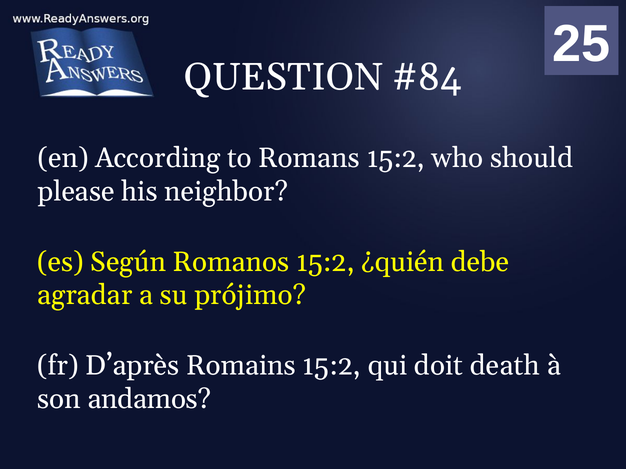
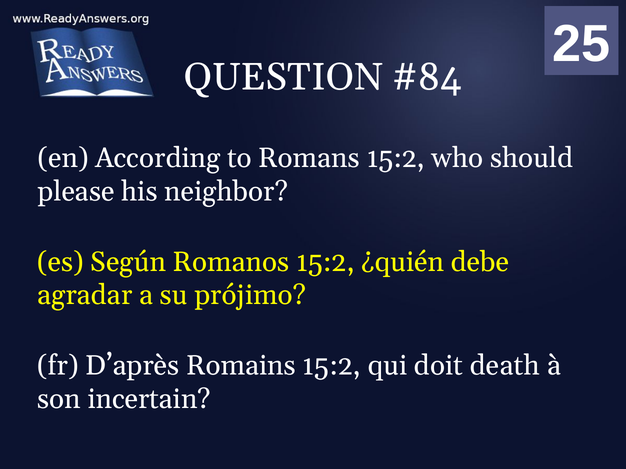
andamos: andamos -> incertain (149, 399)
